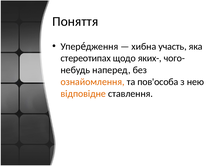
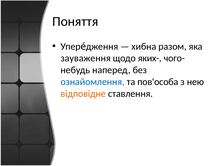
участь: участь -> разом (173, 46)
стереотипах: стереотипах -> зауваження (86, 58)
ознайомлення colour: orange -> blue (93, 82)
